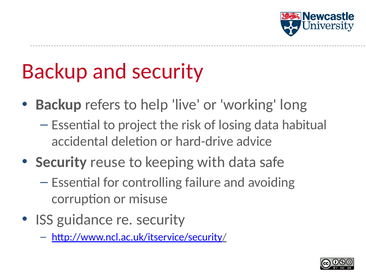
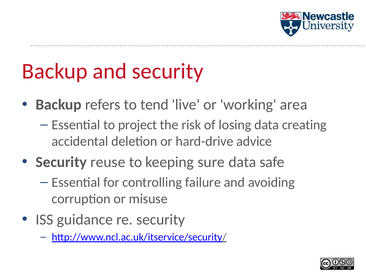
help: help -> tend (154, 105)
long: long -> area (294, 105)
habitual: habitual -> creating (304, 125)
with: with -> sure (211, 162)
